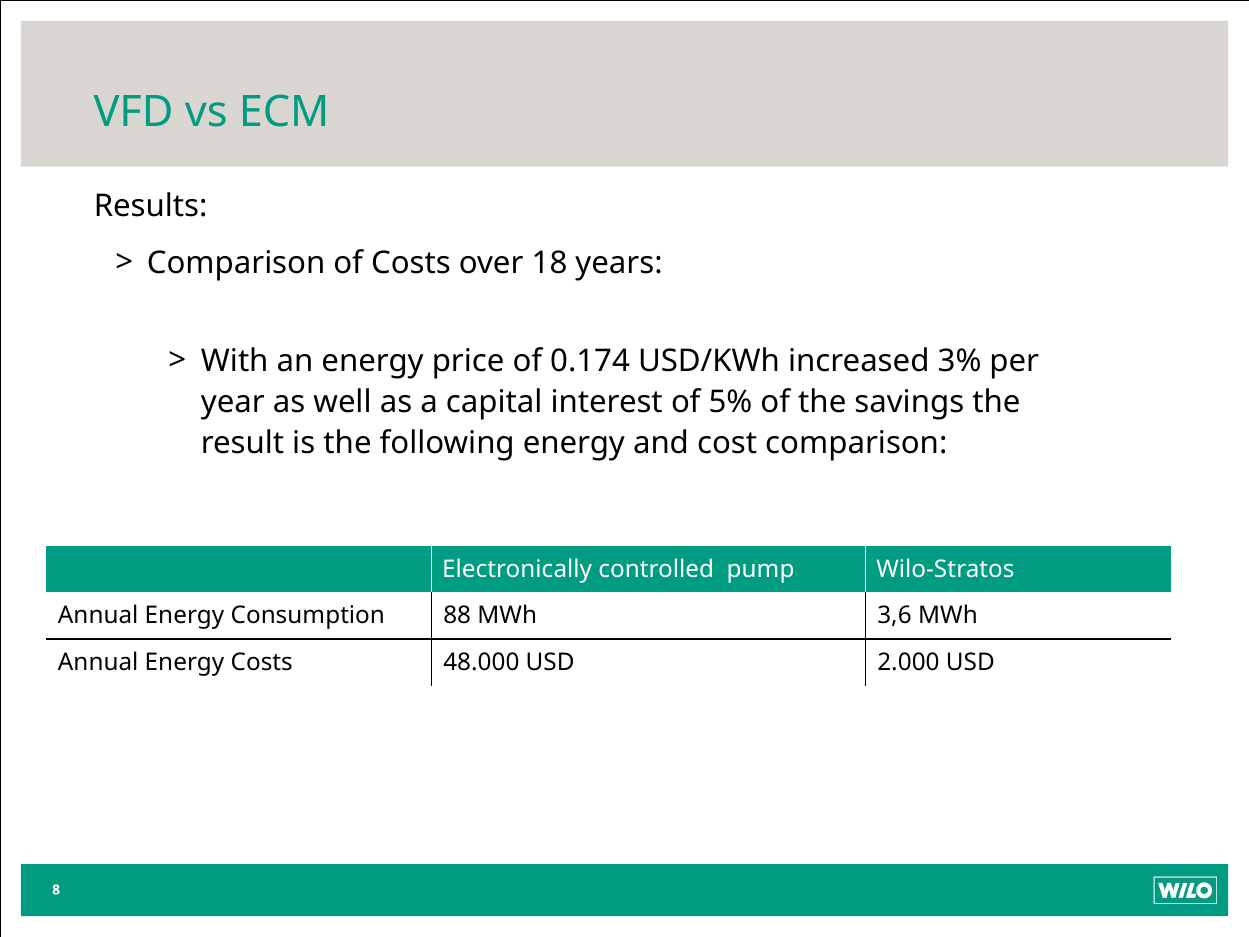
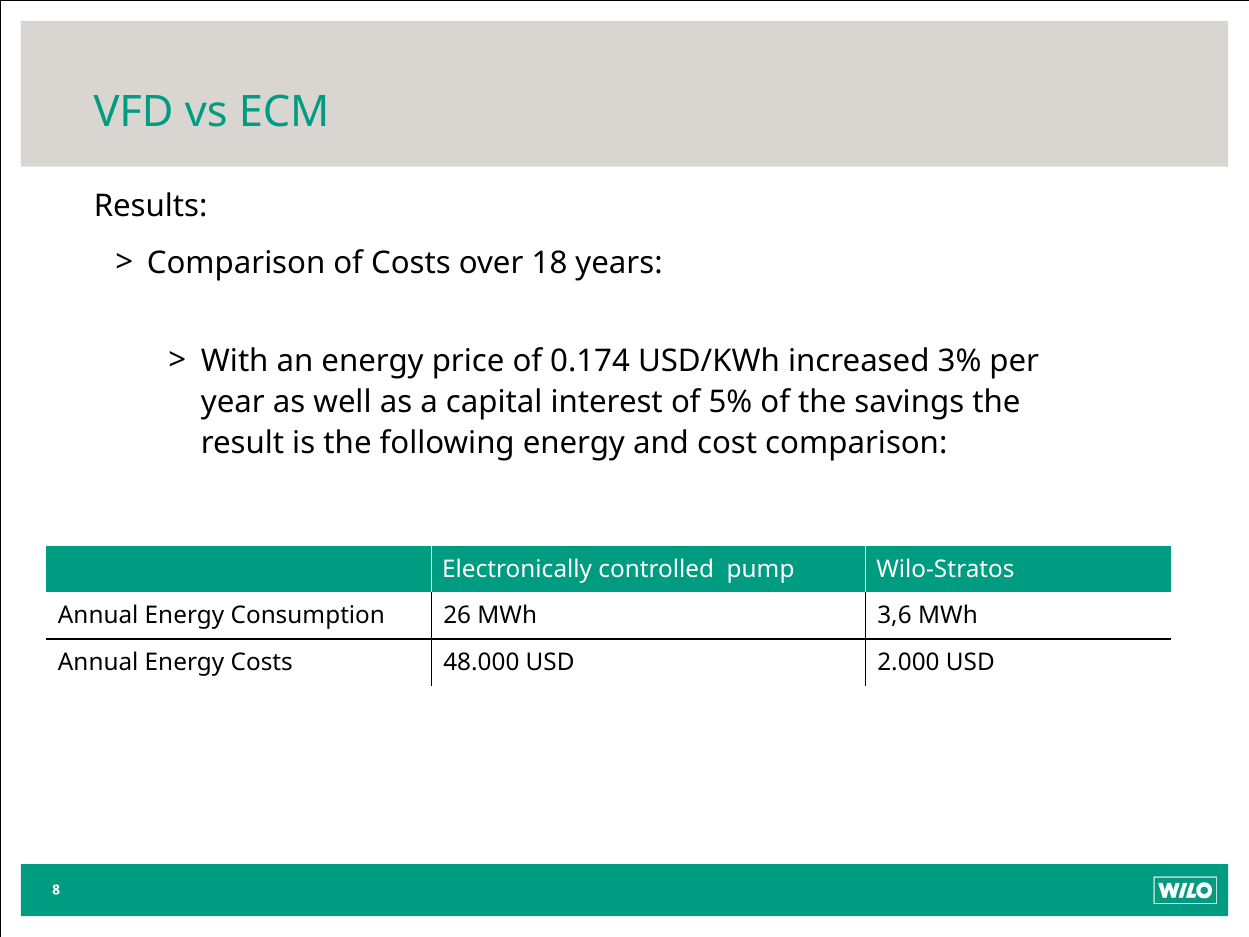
88: 88 -> 26 (457, 615)
